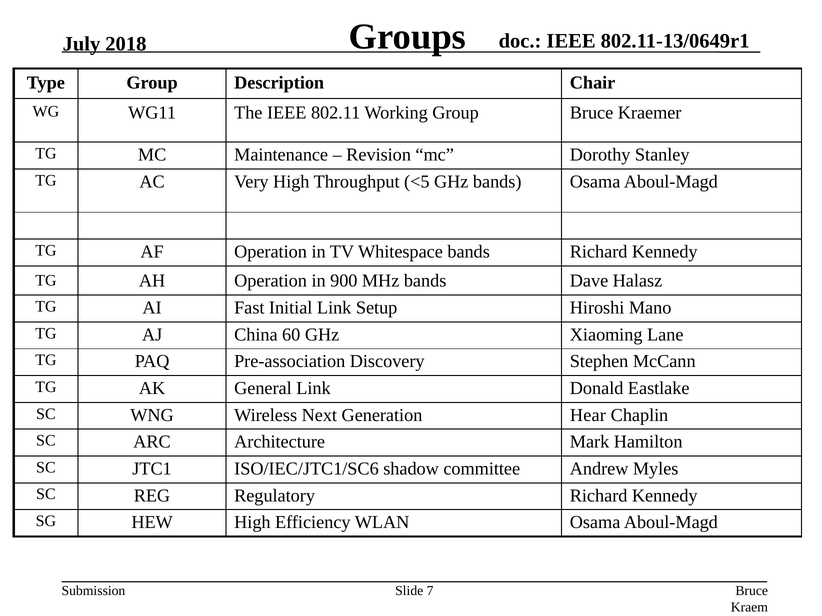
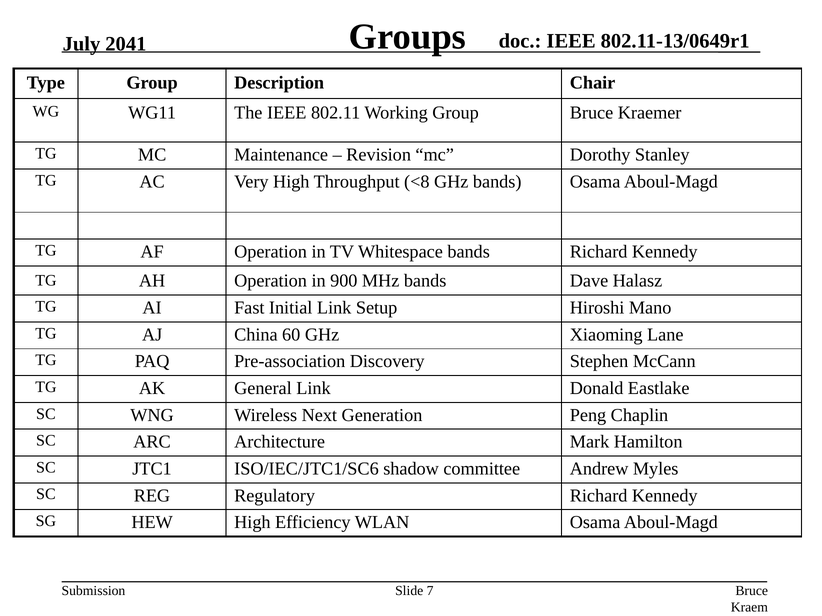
2018: 2018 -> 2041 (126, 44)
<5: <5 -> <8 (417, 182)
Hear: Hear -> Peng (588, 415)
